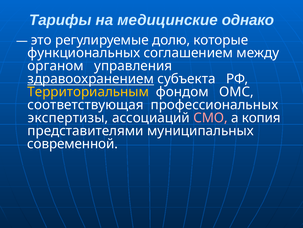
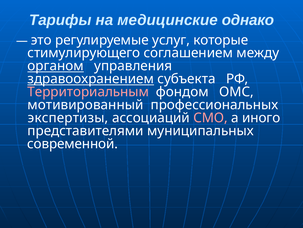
долю: долю -> услуг (171, 40)
функциональных: функциональных -> стимулирующего (84, 53)
органом underline: none -> present (56, 66)
Территориальным colour: yellow -> pink (88, 92)
соответствующая: соответствующая -> мотивированный (86, 105)
копия: копия -> иного (261, 118)
